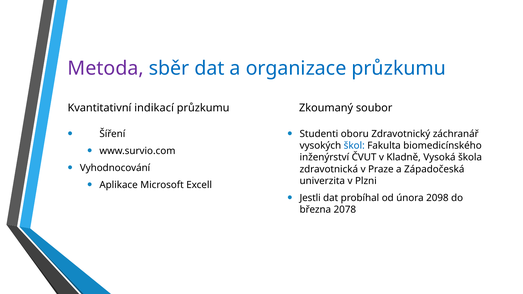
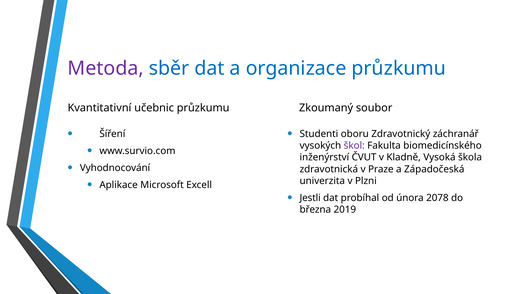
indikací: indikací -> učebnic (154, 108)
škol colour: blue -> purple (354, 146)
2098: 2098 -> 2078 (437, 198)
2078: 2078 -> 2019 (345, 210)
